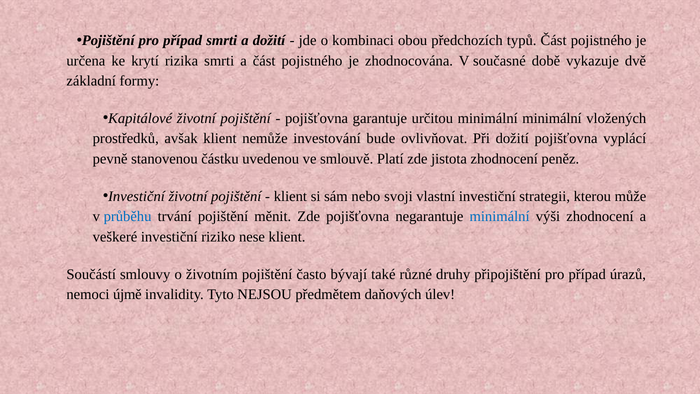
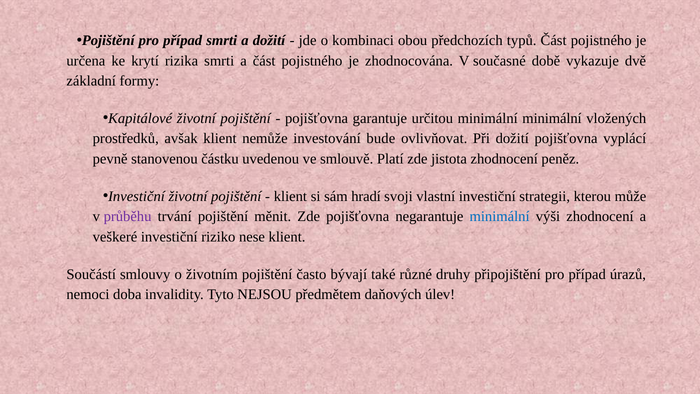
nebo: nebo -> hradí (366, 196)
průběhu colour: blue -> purple (128, 216)
újmě: újmě -> doba (127, 294)
